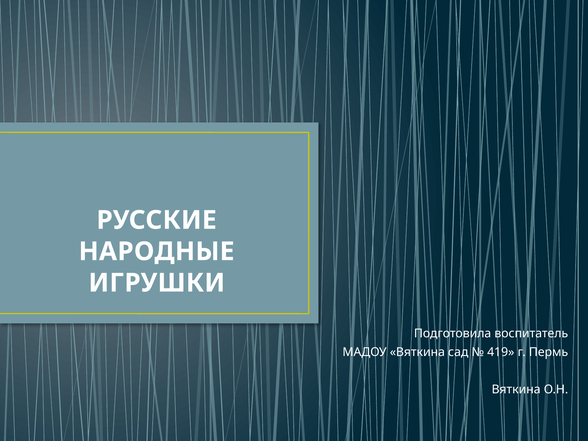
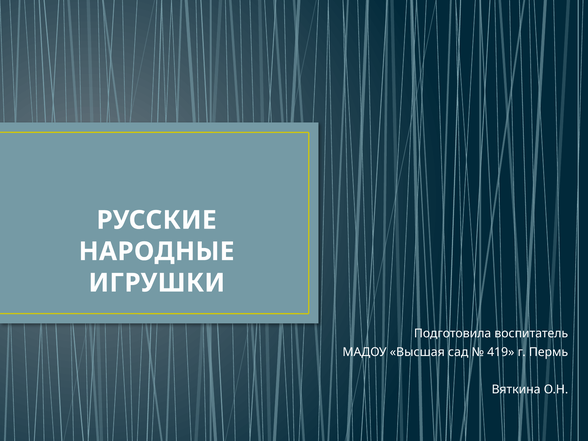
МАДОУ Вяткина: Вяткина -> Высшая (417, 352)
